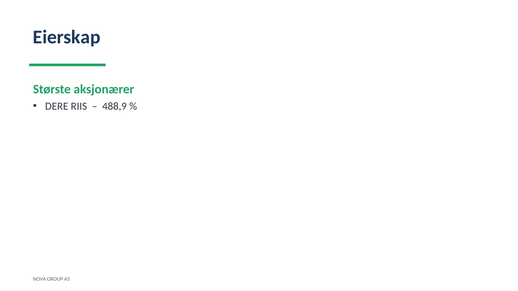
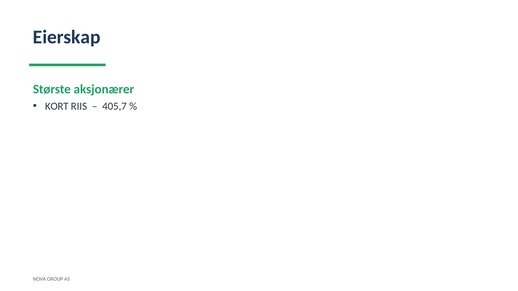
DERE: DERE -> KORT (57, 107)
488,9: 488,9 -> 405,7 (115, 107)
